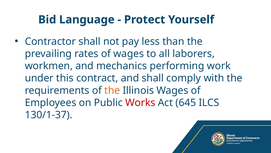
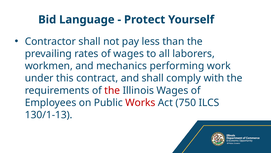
the colour: orange -> red (112, 90)
645: 645 -> 750 (186, 102)
130/1-37: 130/1-37 -> 130/1-13 (49, 115)
